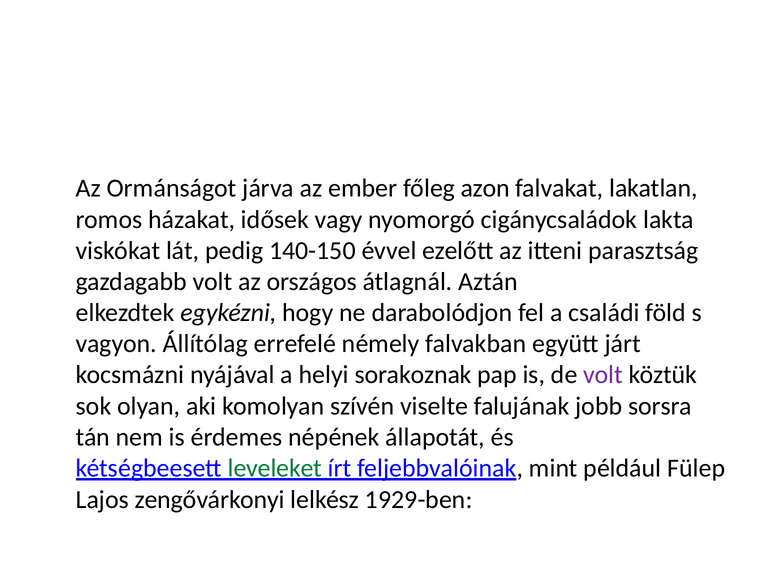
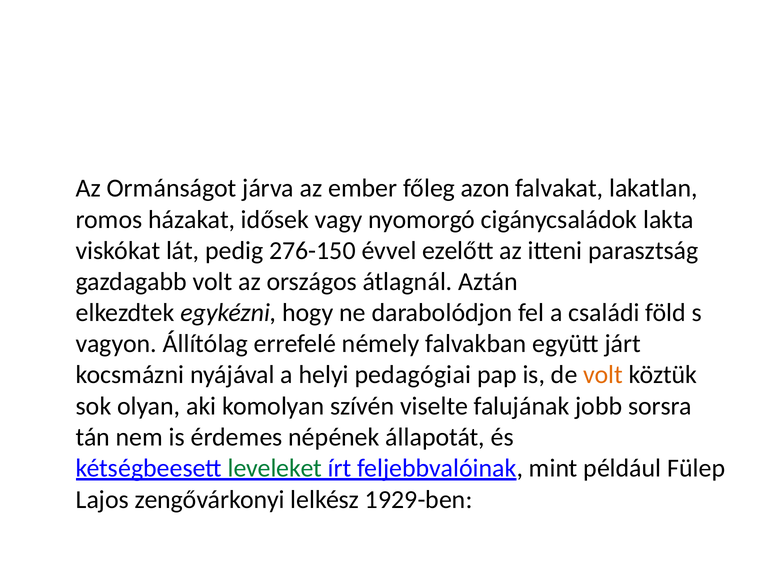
140-150: 140-150 -> 276-150 (312, 250)
sorakoznak: sorakoznak -> pedagógiai (413, 375)
volt colour: purple -> orange (603, 375)
